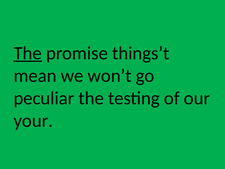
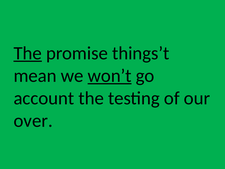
won’t underline: none -> present (110, 76)
peculiar: peculiar -> account (44, 98)
your: your -> over (33, 121)
